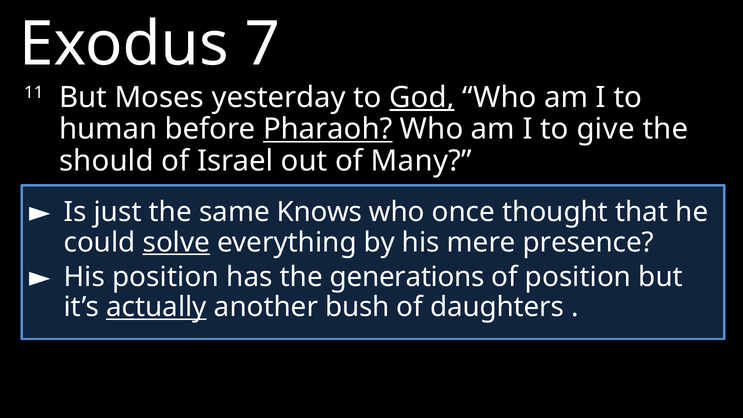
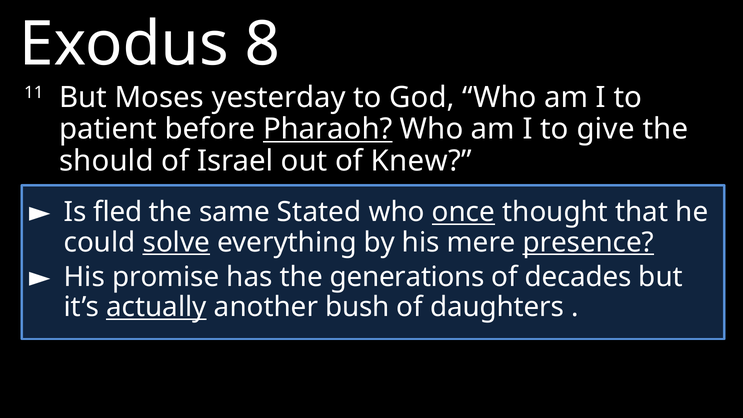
7: 7 -> 8 (263, 44)
God underline: present -> none (422, 97)
human: human -> patient (108, 129)
Many: Many -> Knew (421, 161)
just: just -> fled (118, 212)
Knows: Knows -> Stated (319, 212)
once underline: none -> present (463, 212)
presence underline: none -> present (588, 242)
His position: position -> promise (166, 277)
of position: position -> decades (578, 277)
